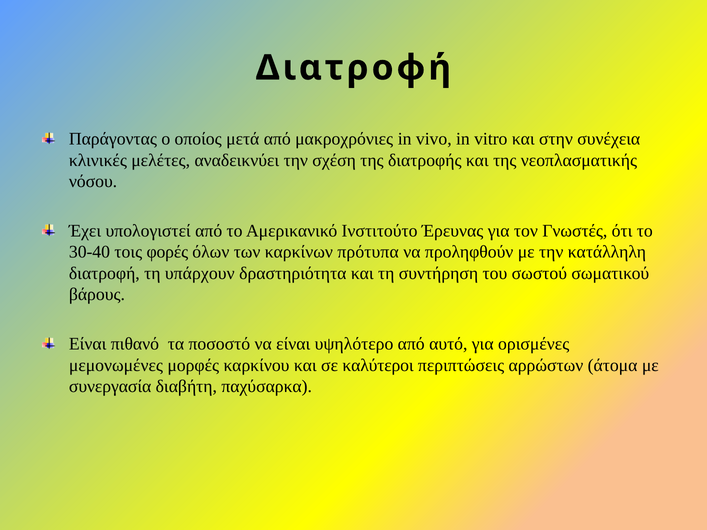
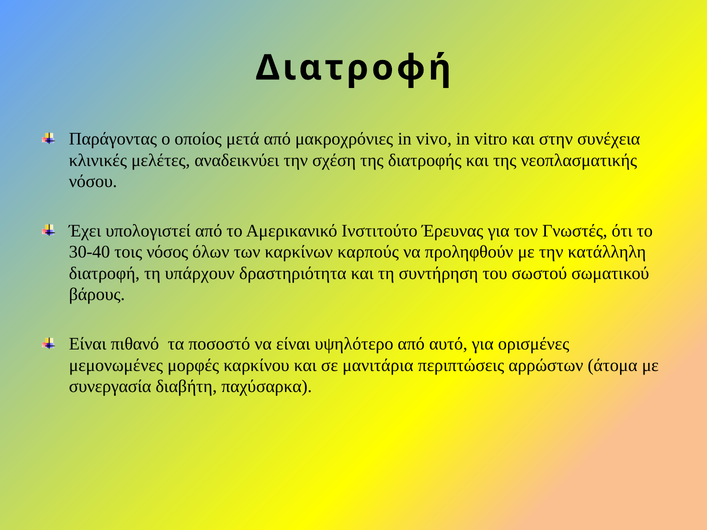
φορές: φορές -> νόσος (167, 252)
πρότυπα: πρότυπα -> καρπούς (368, 252)
καλύτεροι: καλύτεροι -> μανιτάρια (378, 365)
